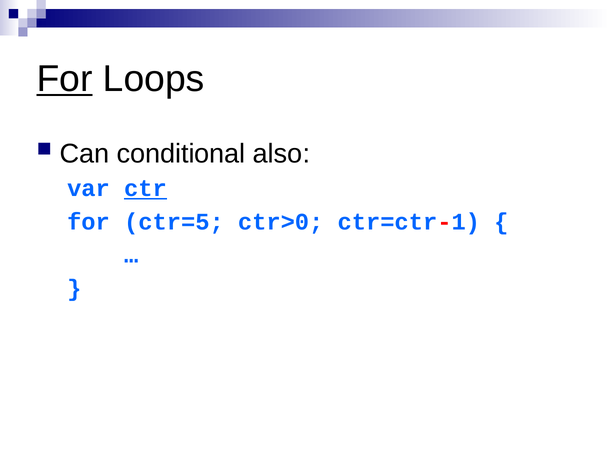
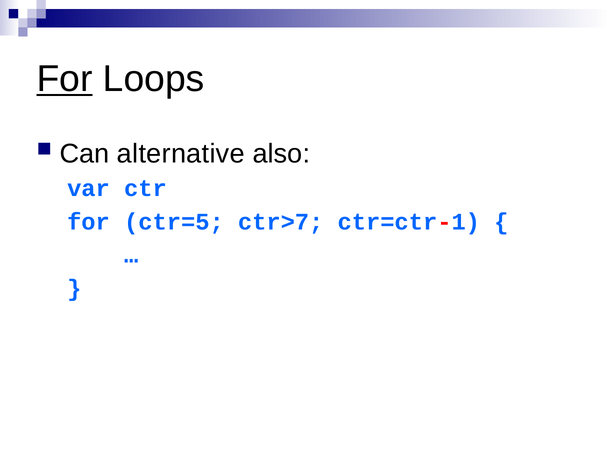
conditional: conditional -> alternative (181, 154)
ctr underline: present -> none (145, 189)
ctr>0: ctr>0 -> ctr>7 (281, 222)
